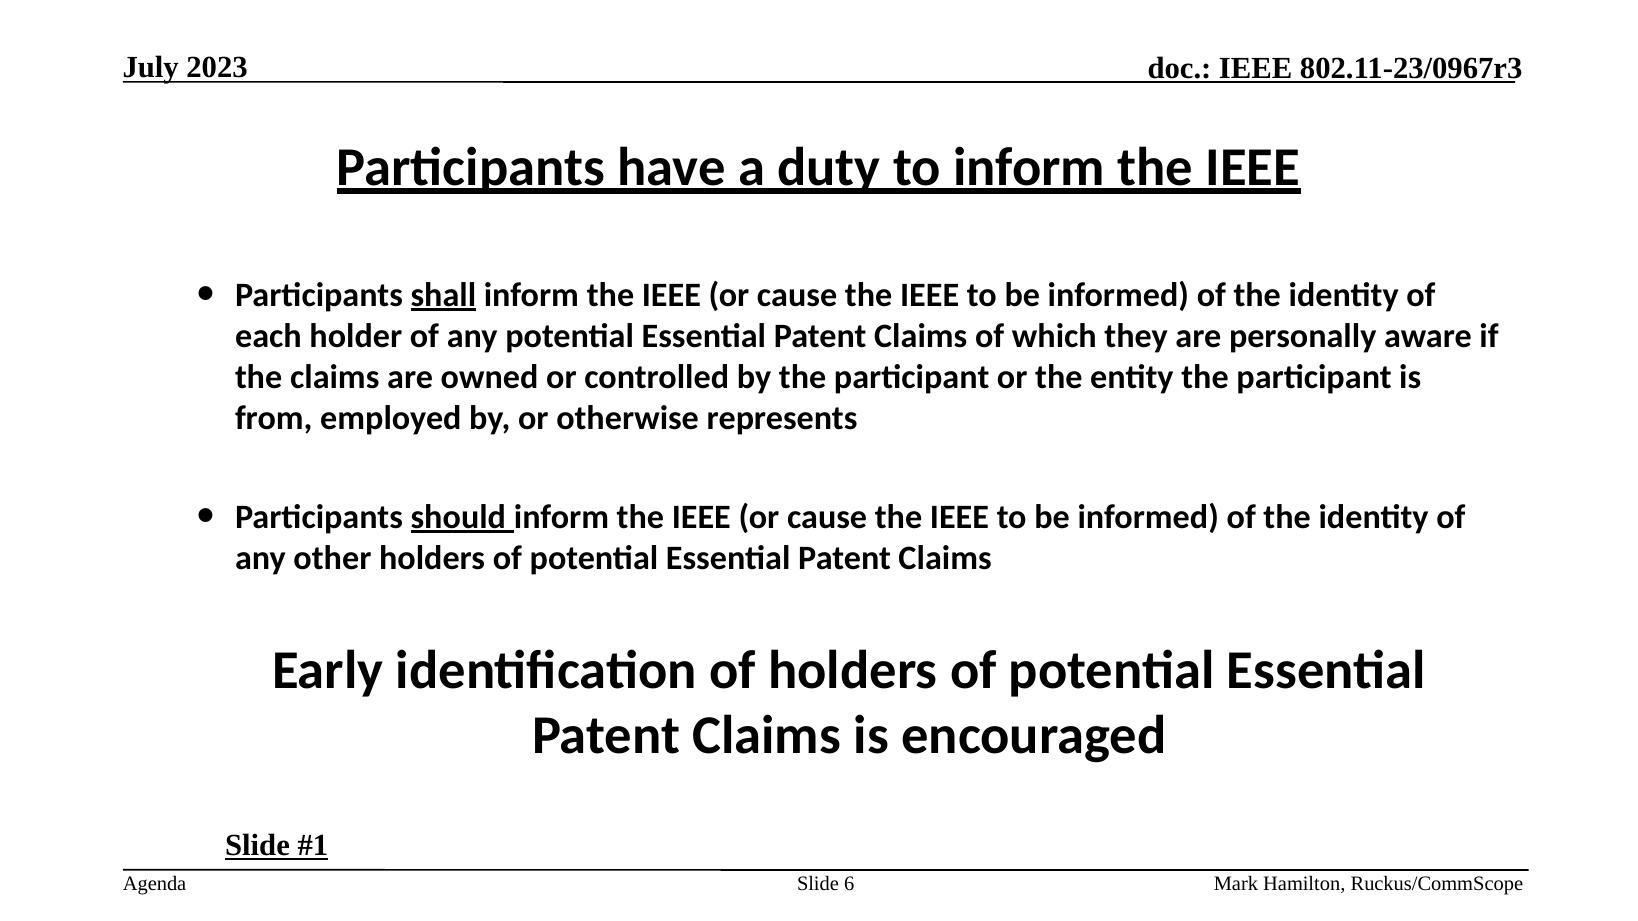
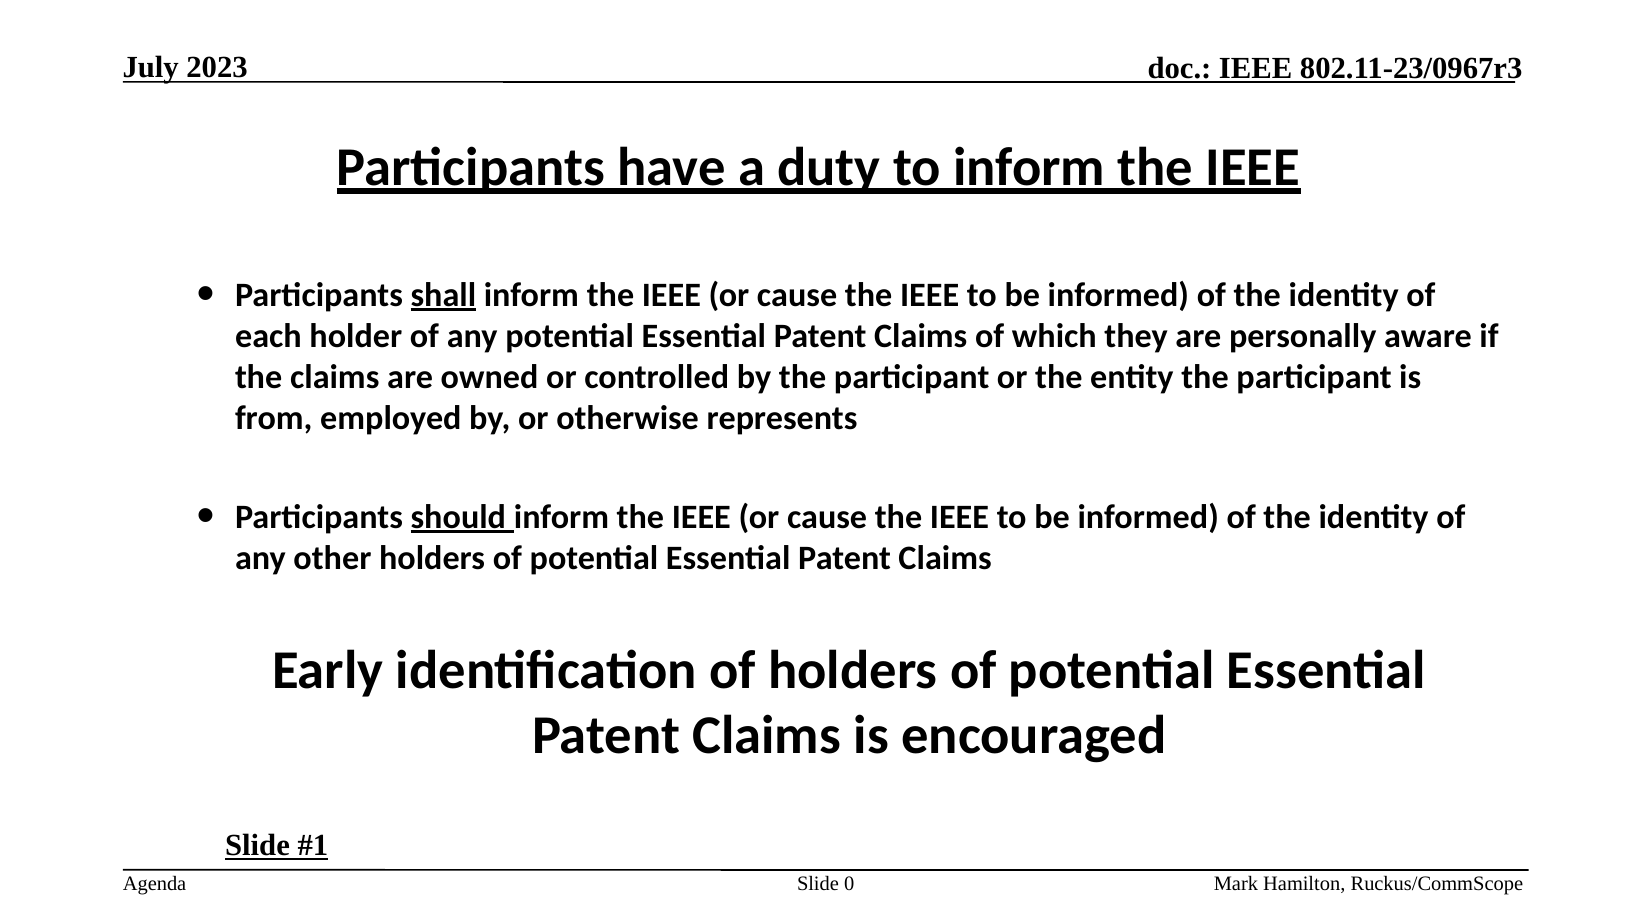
6: 6 -> 0 (849, 884)
